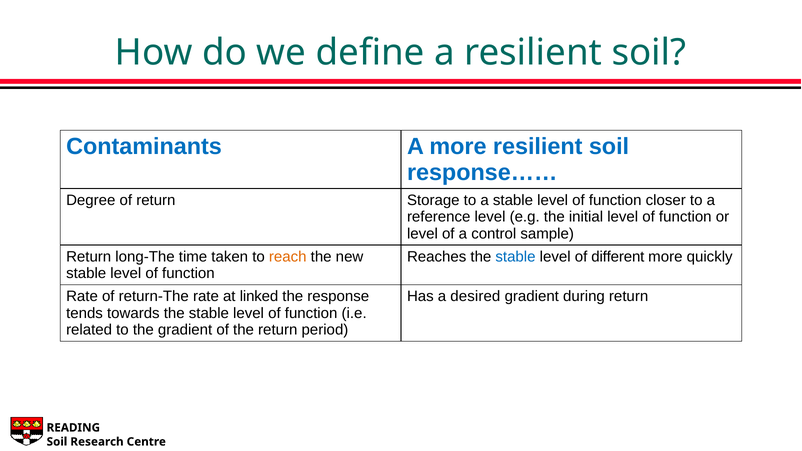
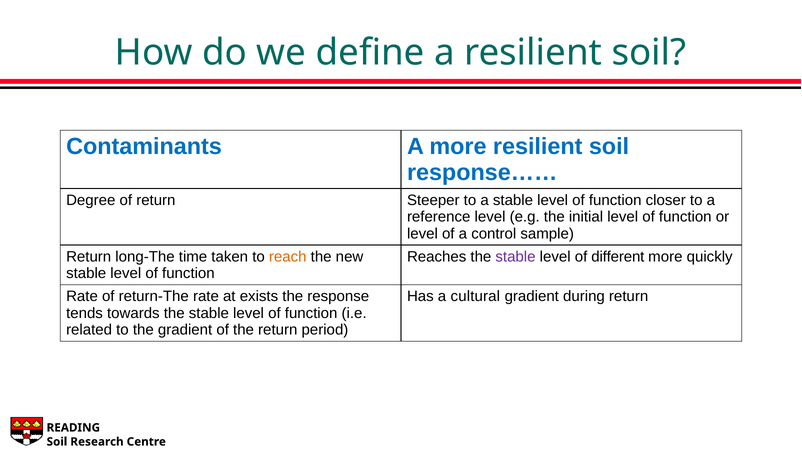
Storage: Storage -> Steeper (433, 200)
stable colour: blue -> purple (515, 257)
linked: linked -> exists (259, 296)
desired: desired -> cultural (475, 296)
